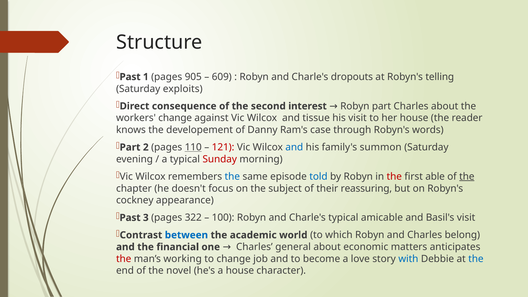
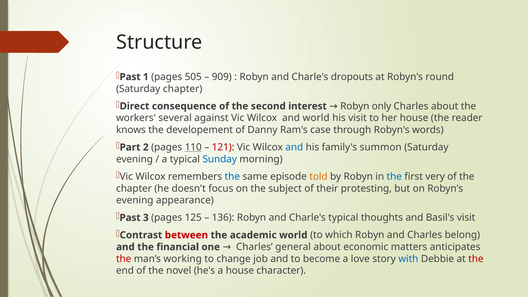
905: 905 -> 505 (193, 77)
609: 609 -> 909 (222, 77)
telling: telling -> round (440, 77)
Saturday exploits: exploits -> chapter (183, 89)
Robyn part: part -> only (382, 106)
workers change: change -> several (175, 118)
and tissue: tissue -> world (316, 118)
Sunday colour: red -> blue (220, 159)
told colour: blue -> orange (318, 177)
the colour: red -> blue (394, 177)
able: able -> very (435, 177)
the underline: present -> none (467, 177)
reassuring: reassuring -> protesting (366, 188)
cockney: cockney -> evening (135, 200)
322: 322 -> 125 (193, 218)
100: 100 -> 136 (223, 218)
amicable: amicable -> thoughts (382, 218)
between colour: blue -> red (186, 235)
the colour: blue -> red (476, 259)
